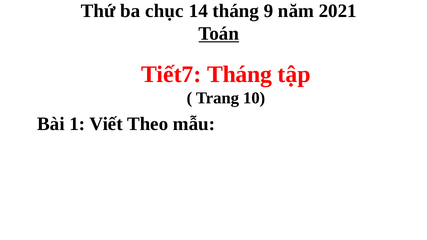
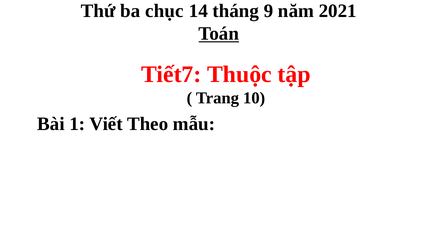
Tiết7 Tháng: Tháng -> Thuộc (239, 74)
